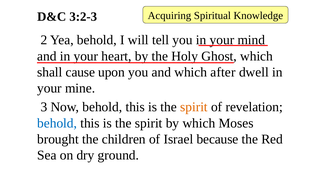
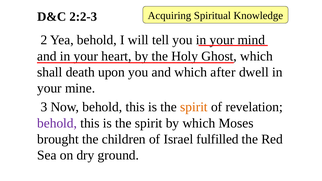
3:2-3: 3:2-3 -> 2:2-3 (83, 17)
cause: cause -> death (80, 72)
behold colour: blue -> purple (57, 123)
because: because -> fulfilled (217, 139)
